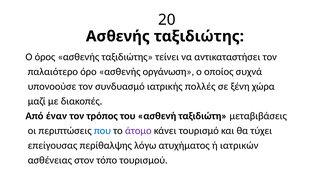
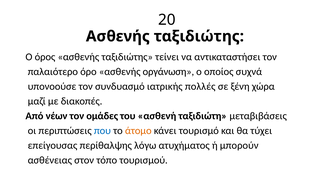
έναν: έναν -> νέων (57, 116)
τρόπος: τρόπος -> ομάδες (102, 116)
άτομο colour: purple -> orange (138, 131)
ιατρικών: ιατρικών -> μπορούν (239, 145)
